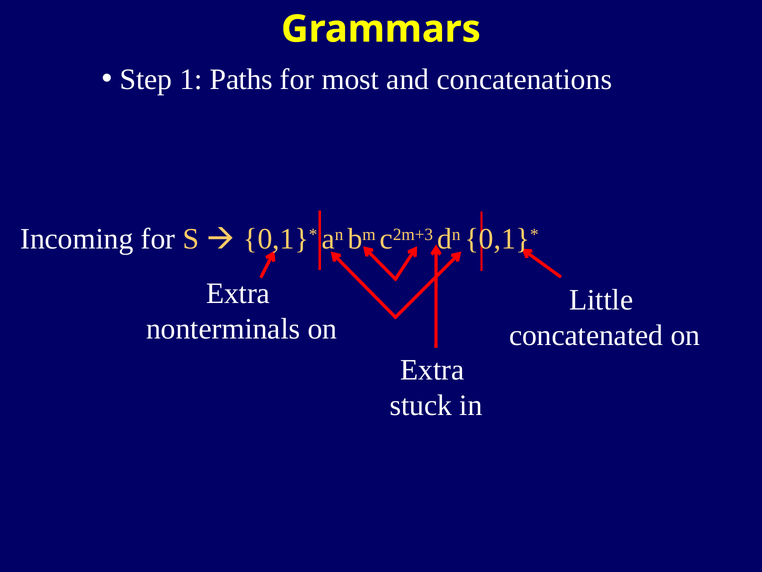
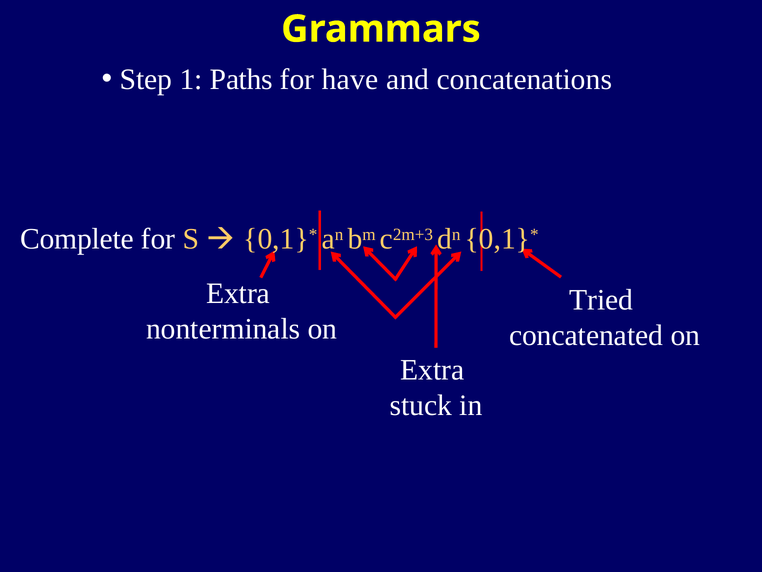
most: most -> have (350, 79)
Incoming: Incoming -> Complete (77, 239)
Little: Little -> Tried (601, 300)
